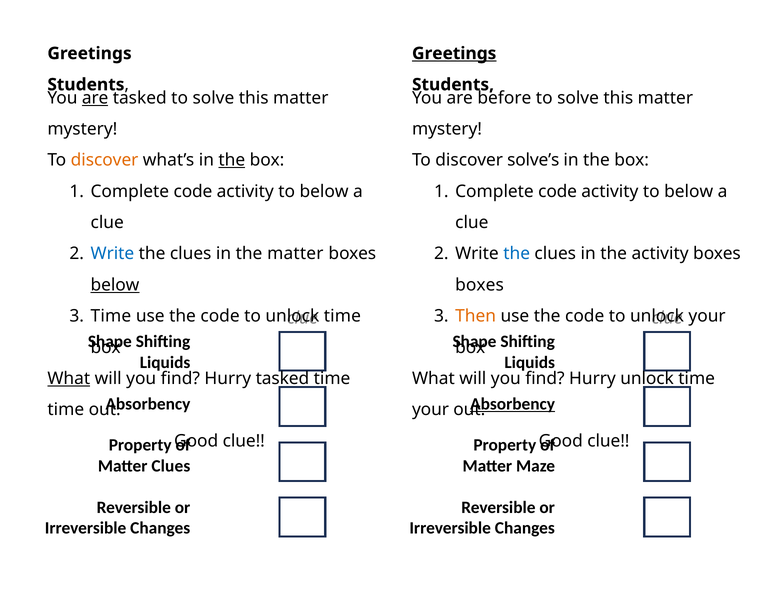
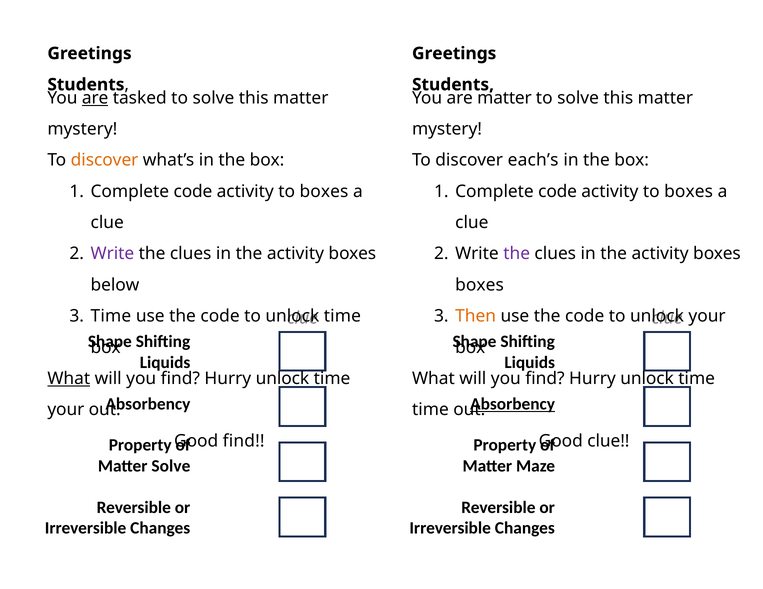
Greetings underline: present -> none (454, 53)
are before: before -> matter (504, 98)
the underline: present -> none (232, 160)
solve’s: solve’s -> each’s (533, 160)
below: below -> boxes (324, 192)
below: below -> boxes (689, 192)
Write colour: blue -> purple (112, 254)
matter: matter -> activity (295, 254)
the colour: blue -> purple (517, 254)
below underline: present -> none (115, 285)
tasked: tasked -> unlock (282, 379)
time: time -> your (66, 410)
your: your -> time (430, 410)
clue: clue -> find (244, 441)
Matter Clues: Clues -> Solve (171, 466)
